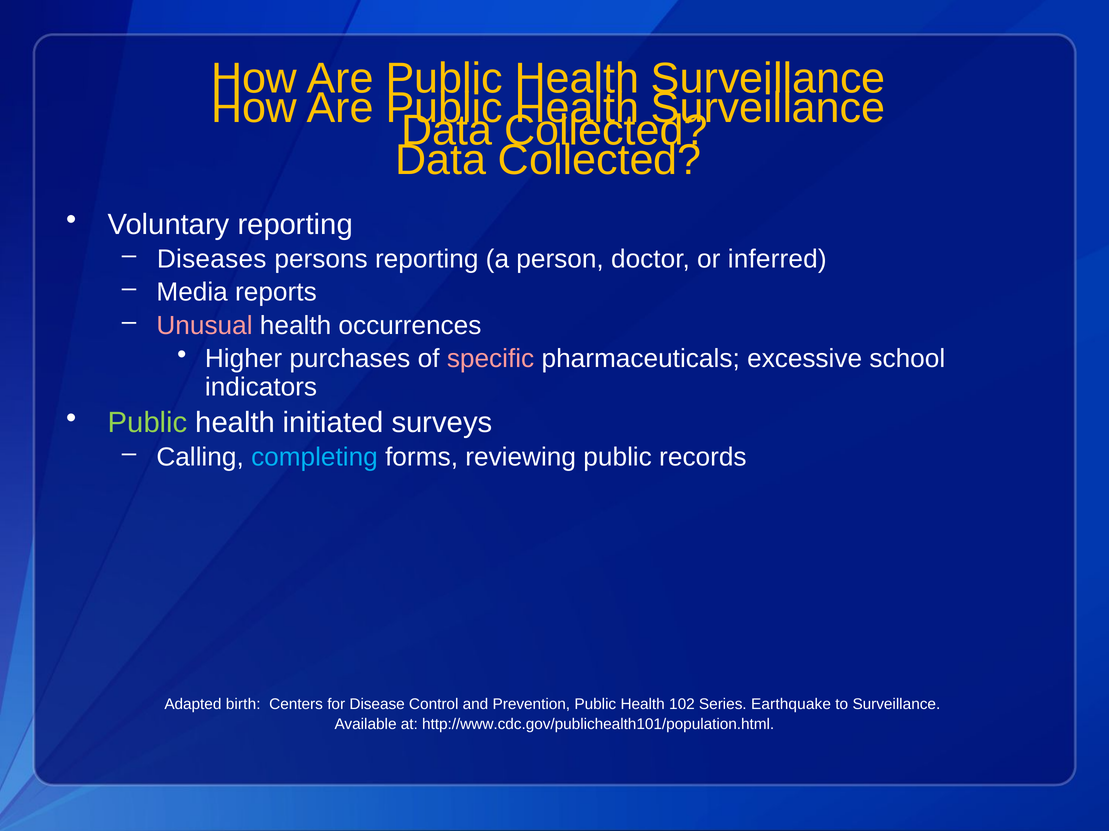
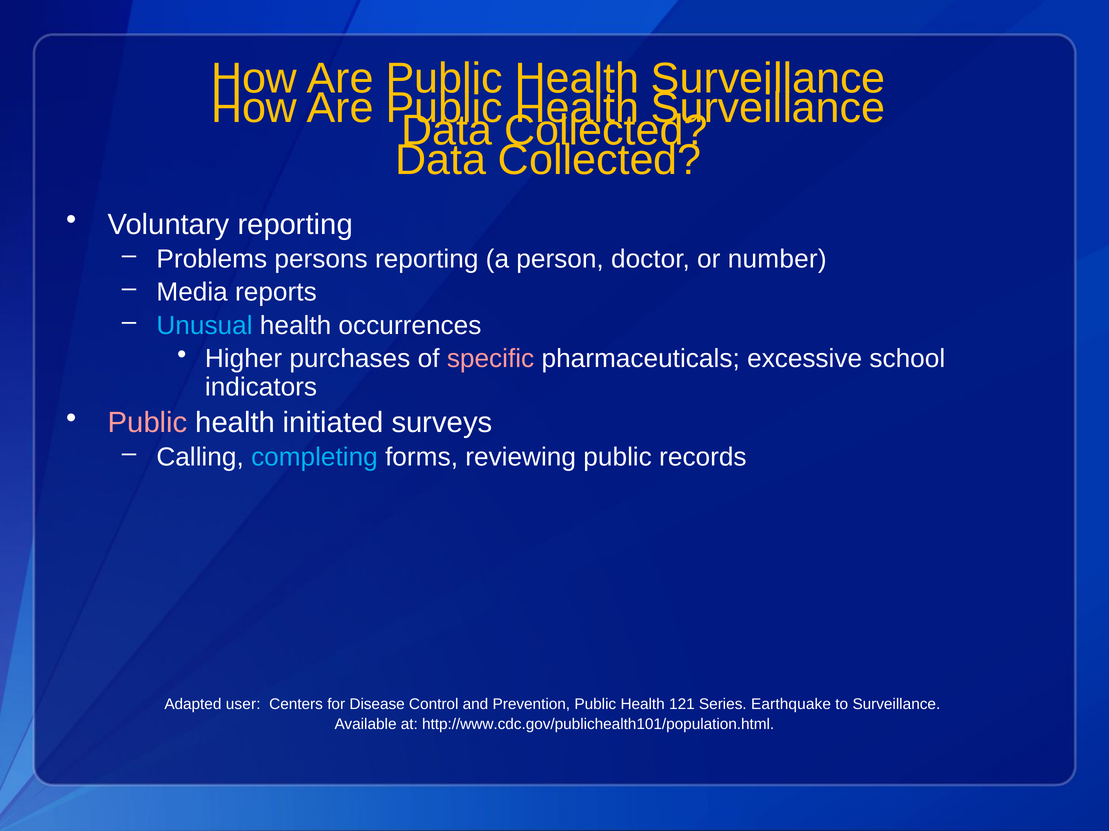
Diseases: Diseases -> Problems (212, 259)
inferred: inferred -> number (777, 259)
Unusual colour: pink -> light blue (205, 326)
Public colour: light green -> pink (148, 423)
birth: birth -> user (243, 705)
102: 102 -> 121 (682, 705)
